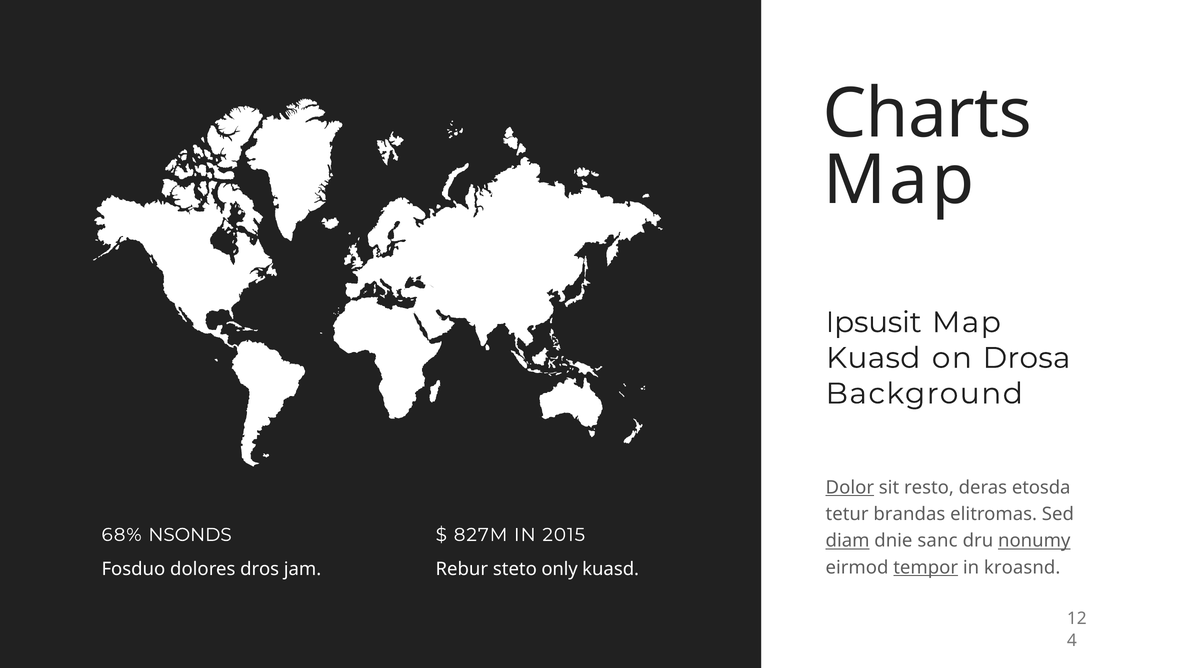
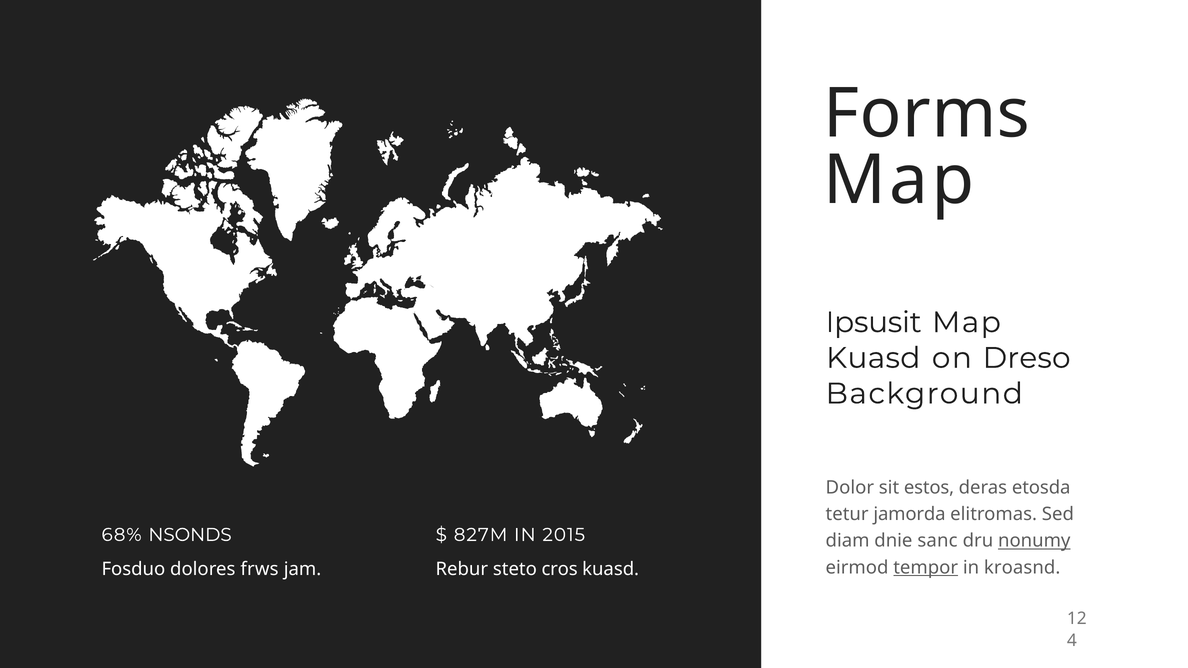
Charts: Charts -> Forms (927, 114)
Drosa: Drosa -> Dreso (1027, 358)
Dolor underline: present -> none (850, 488)
resto: resto -> estos (929, 488)
brandas: brandas -> jamorda (909, 514)
diam underline: present -> none (848, 541)
dros: dros -> frws (260, 569)
only: only -> cros (560, 569)
